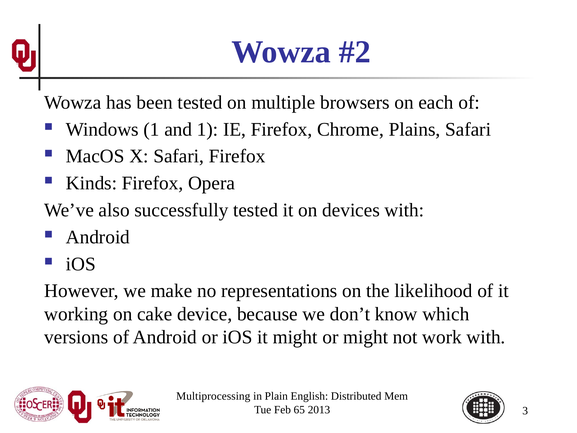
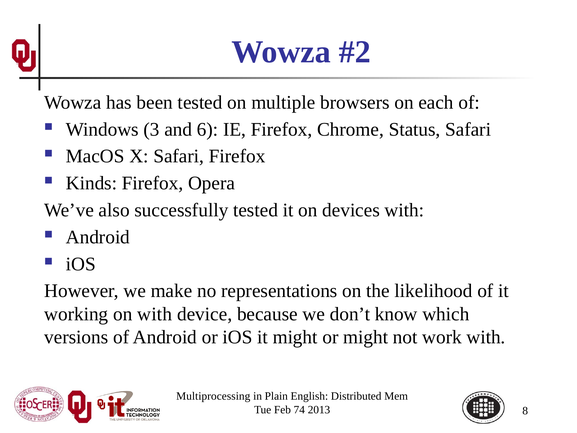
Windows 1: 1 -> 3 (152, 129)
and 1: 1 -> 6 (208, 129)
Plains: Plains -> Status (415, 129)
on cake: cake -> with (155, 314)
65: 65 -> 74 (299, 409)
3: 3 -> 8 (525, 411)
